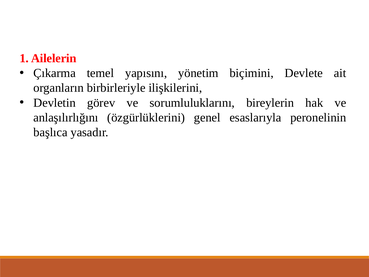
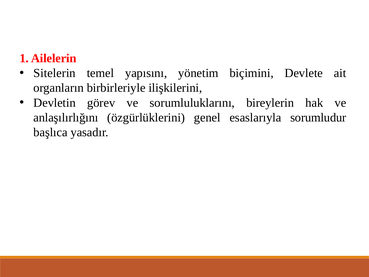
Çıkarma: Çıkarma -> Sitelerin (55, 73)
peronelinin: peronelinin -> sorumludur (318, 117)
